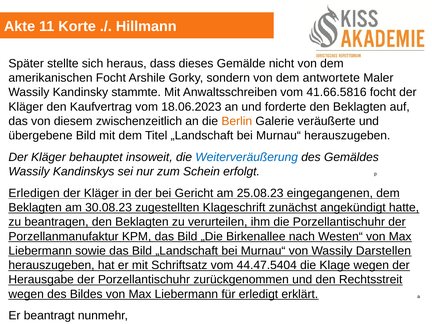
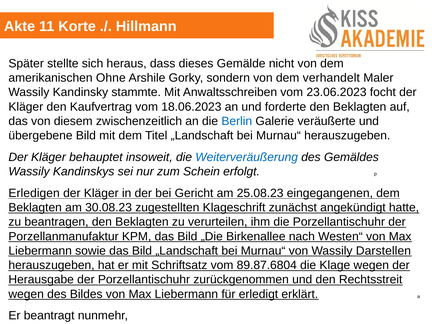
amerikanischen Focht: Focht -> Ohne (111, 78)
antwortete: antwortete -> verhandelt (331, 78)
41.66.5816: 41.66.5816 -> 23.06.2023 (336, 92)
Berlin colour: orange -> blue (237, 121)
44.47.5404: 44.47.5404 -> 89.87.6804 (267, 265)
